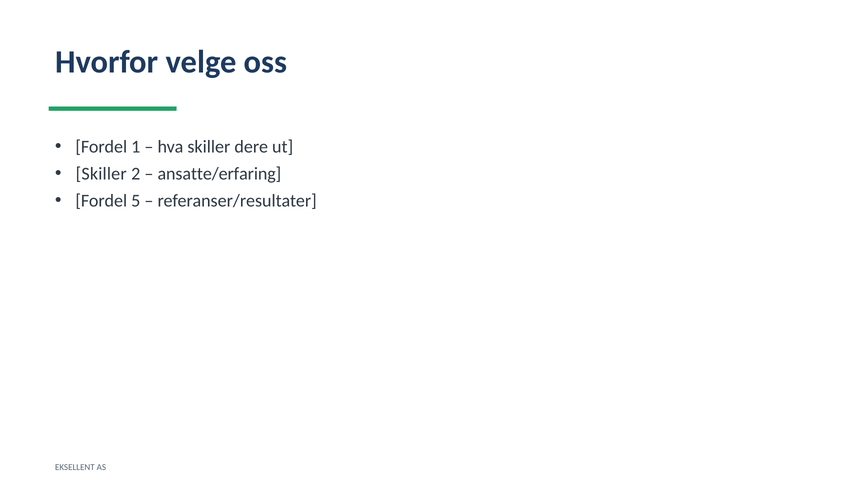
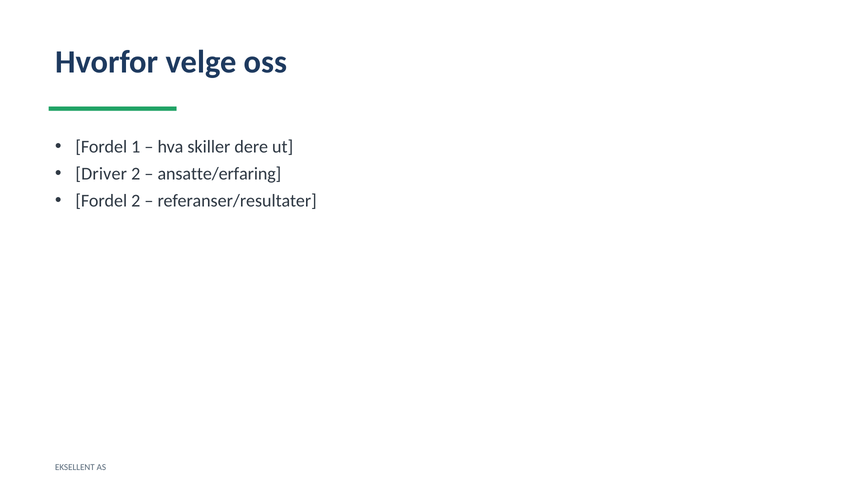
Skiller: Skiller -> Driver (101, 174)
Fordel 5: 5 -> 2 (136, 201)
